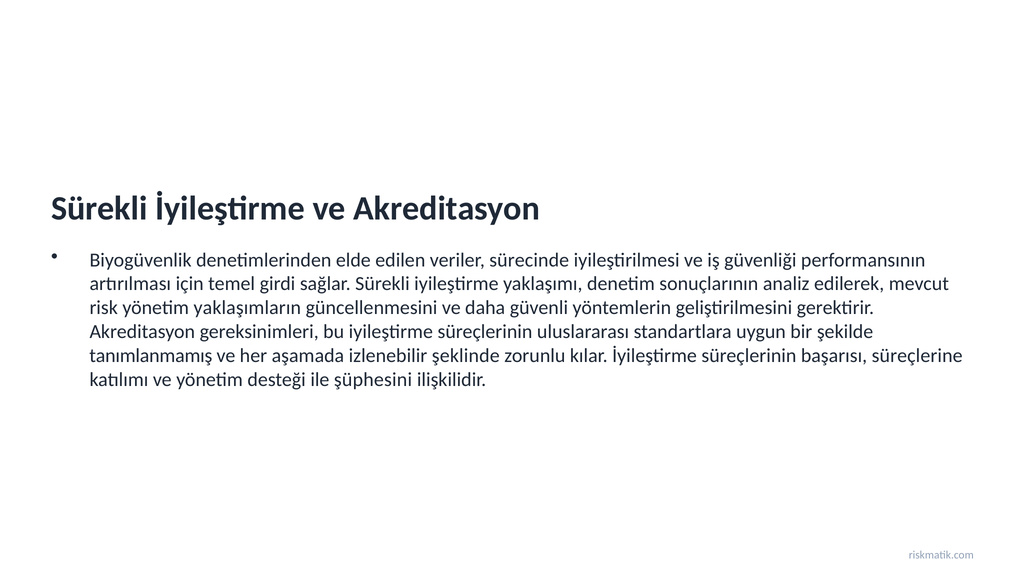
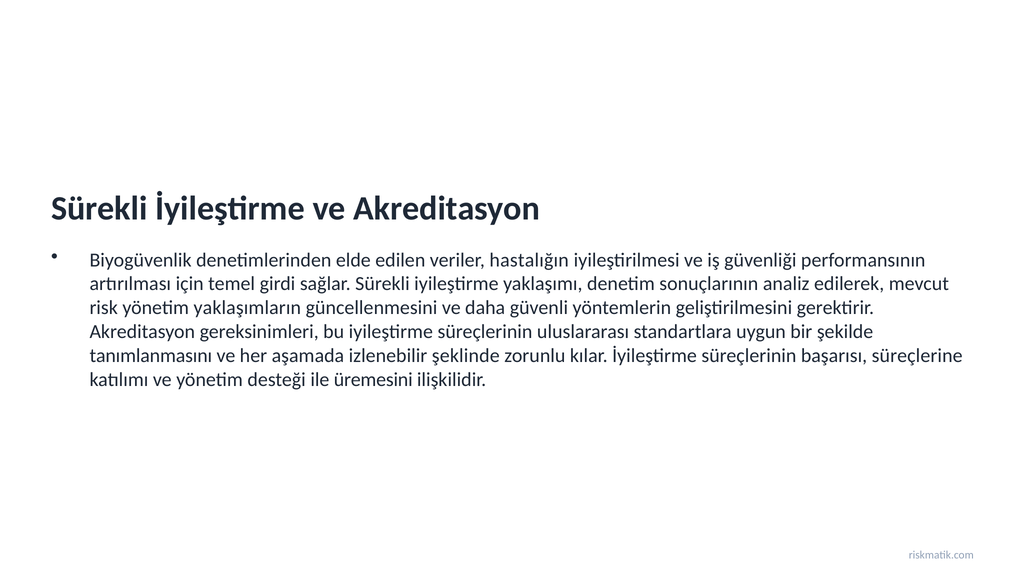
sürecinde: sürecinde -> hastalığın (529, 260)
tanımlanmamış: tanımlanmamış -> tanımlanmasını (151, 356)
şüphesini: şüphesini -> üremesini (373, 380)
